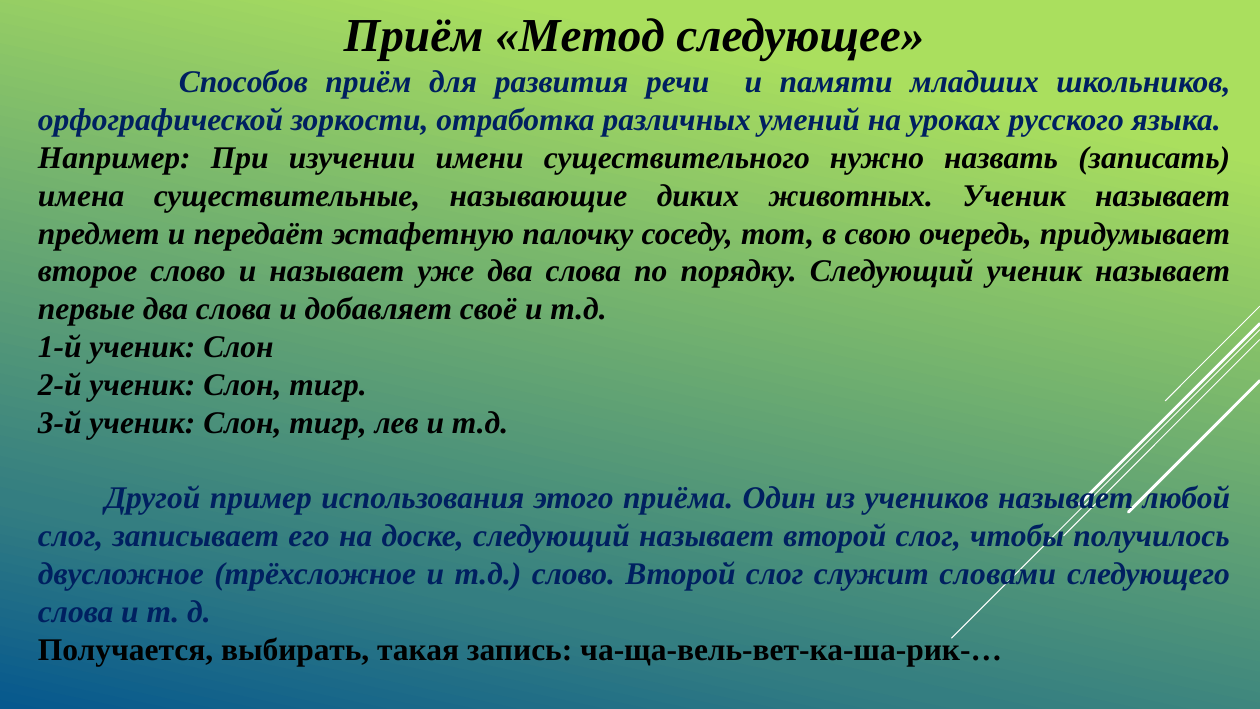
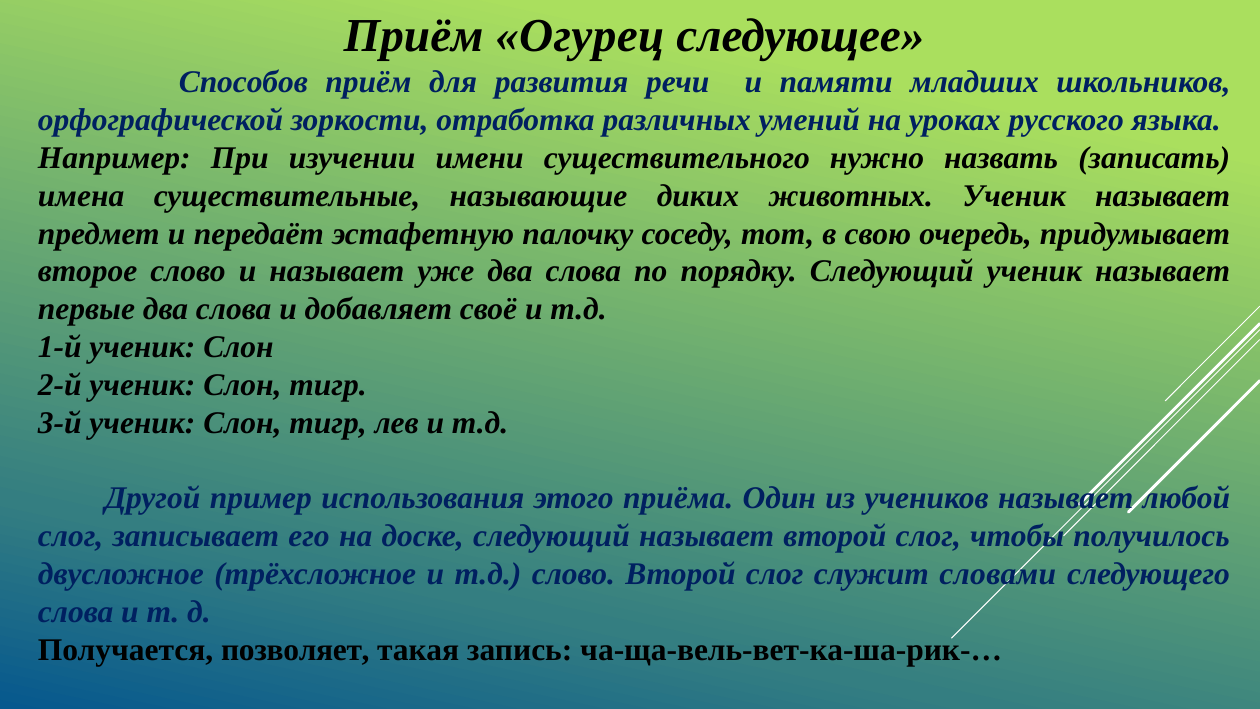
Метод: Метод -> Огурец (580, 36)
выбирать: выбирать -> позволяет (295, 649)
